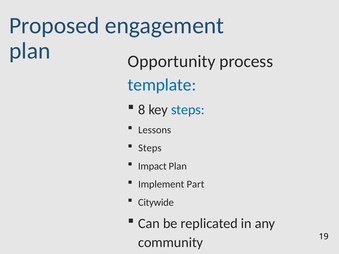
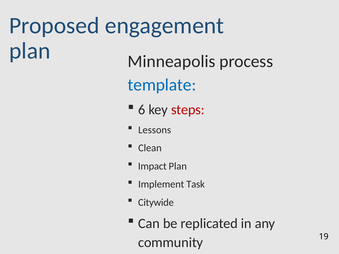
Opportunity: Opportunity -> Minneapolis (172, 61)
8: 8 -> 6 (142, 110)
steps colour: blue -> red (188, 110)
Steps: Steps -> Clean (150, 148)
Part: Part -> Task (196, 184)
